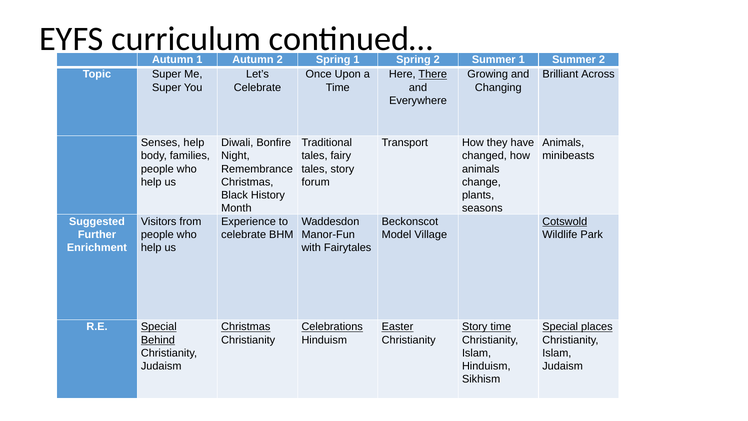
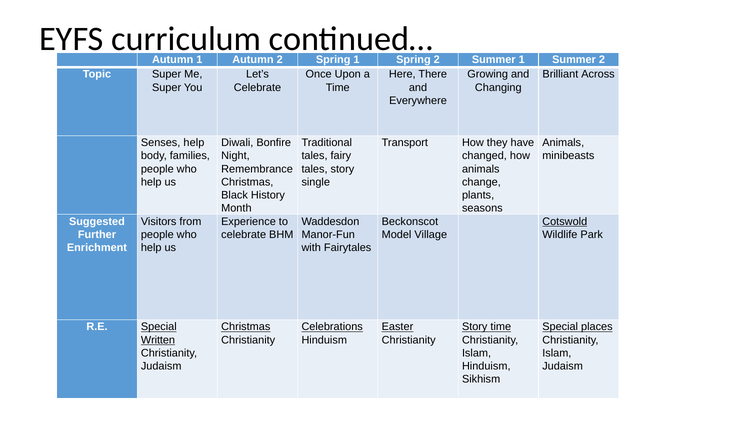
There underline: present -> none (433, 74)
forum: forum -> single (316, 182)
Behind: Behind -> Written (158, 340)
